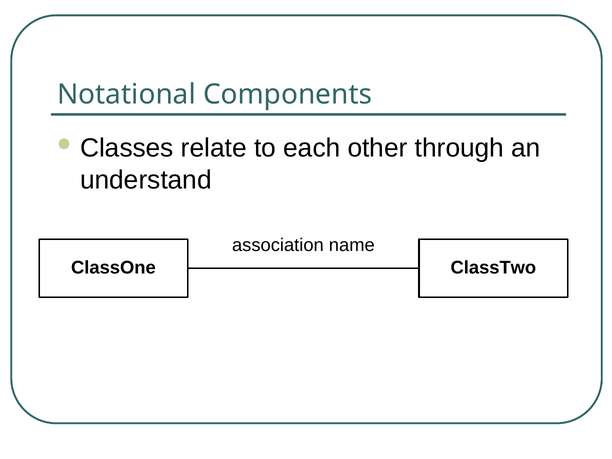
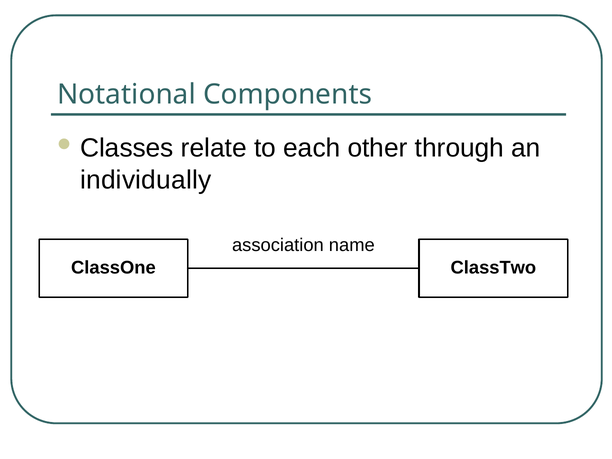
understand: understand -> individually (146, 180)
